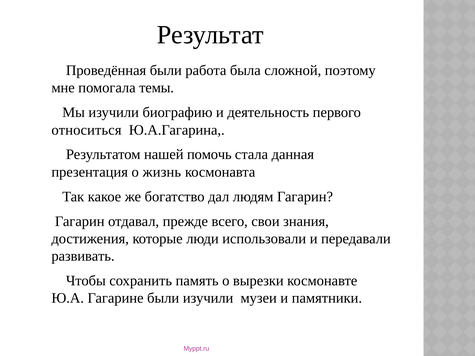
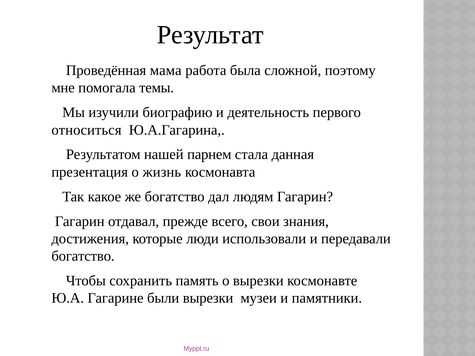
Проведённая были: были -> мама (166, 71)
помочь: помочь -> парнем (209, 155)
развивать: развивать -> богатство (83, 256)
были изучили: изучили -> вырезки (208, 298)
